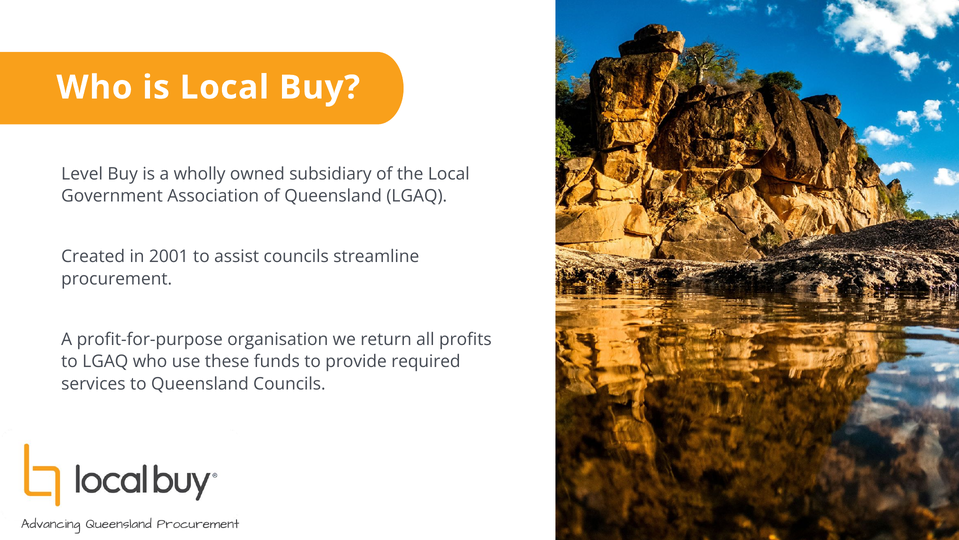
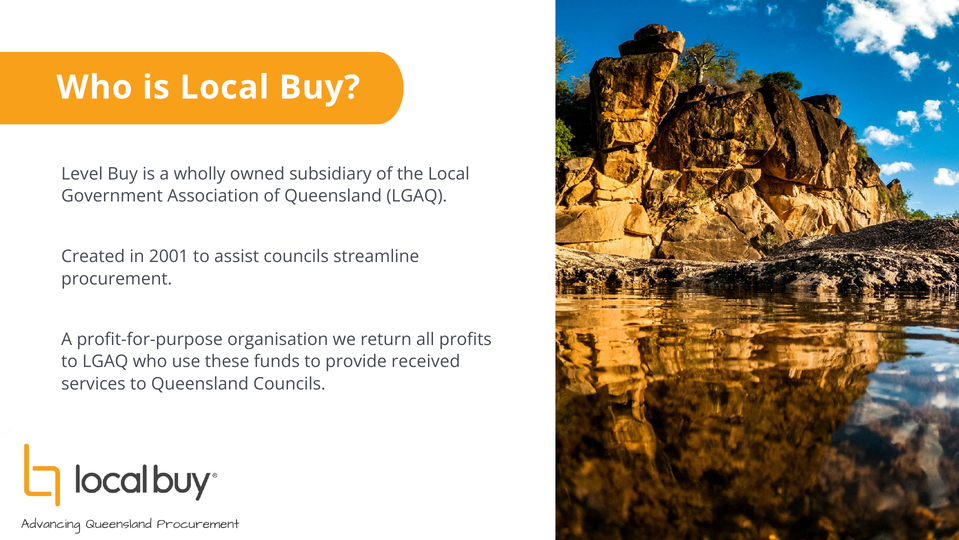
required: required -> received (426, 361)
